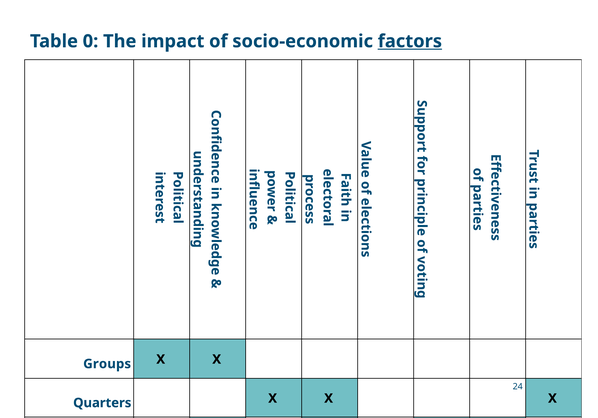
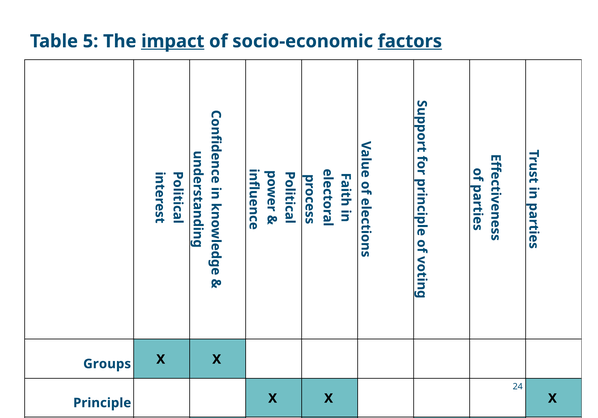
0: 0 -> 5 (91, 41)
impact underline: none -> present (173, 41)
Quarters: Quarters -> Principle (102, 403)
